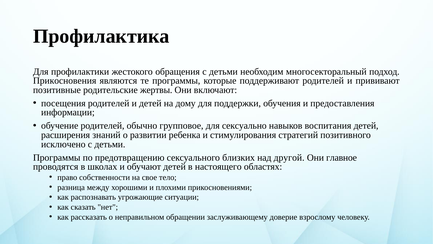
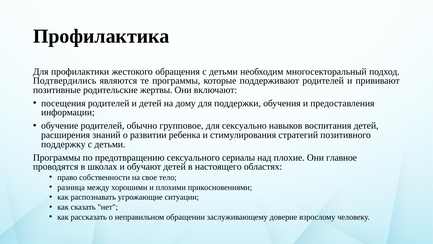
Прикосновения: Прикосновения -> Подтвердились (65, 81)
исключено: исключено -> поддержку (63, 144)
близких: близких -> сериалы (239, 157)
другой: другой -> плохие (289, 157)
